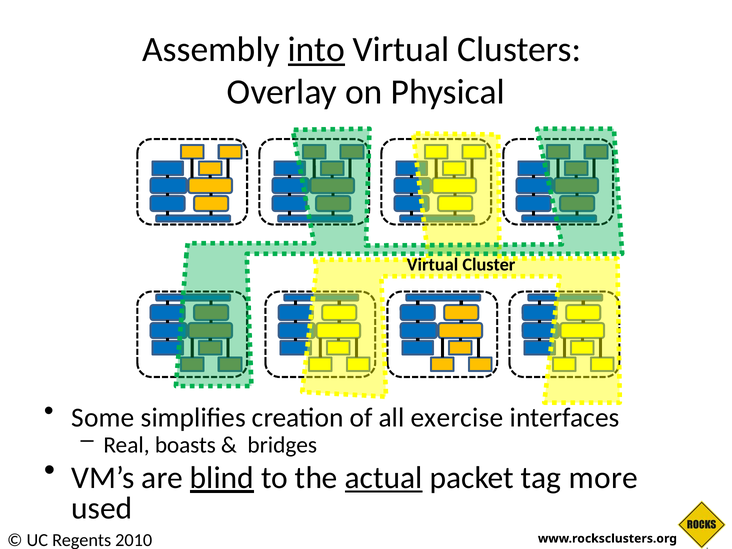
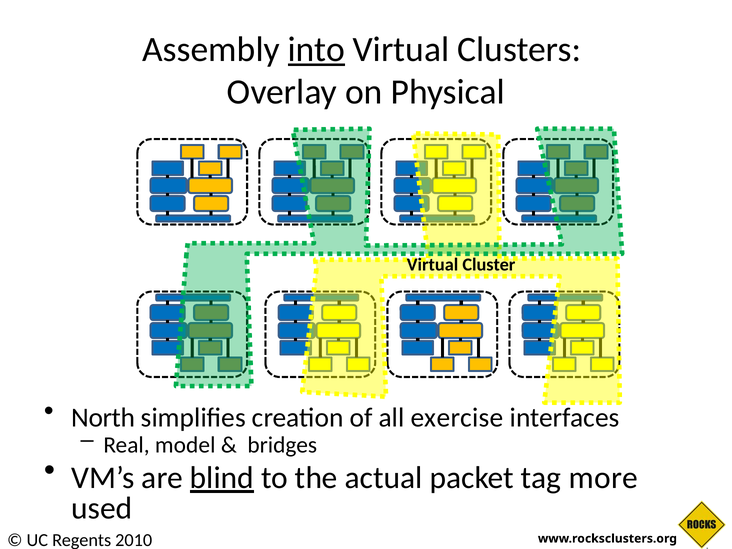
Some: Some -> North (103, 417)
boasts: boasts -> model (185, 445)
actual underline: present -> none (384, 478)
